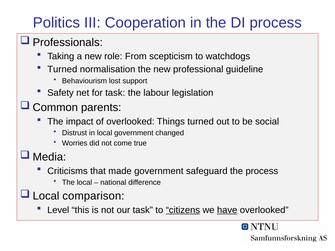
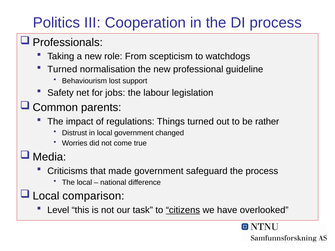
for task: task -> jobs (115, 93)
of overlooked: overlooked -> regulations (130, 122)
social: social -> rather (267, 122)
have underline: present -> none (227, 210)
